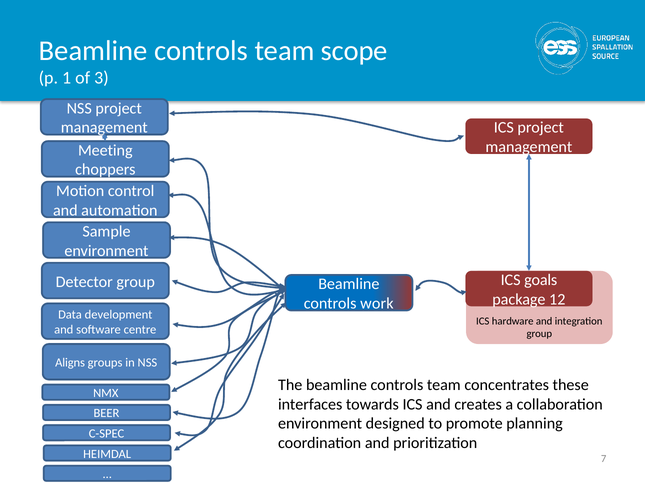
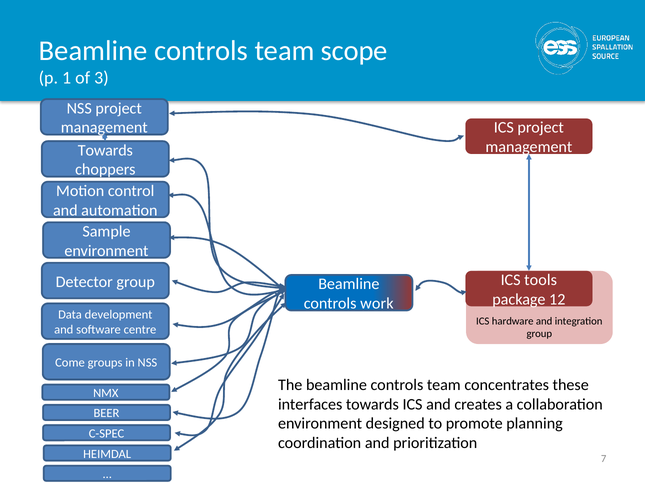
Meeting: Meeting -> Towards (105, 151)
goals: goals -> tools (541, 280)
Aligns: Aligns -> Come (70, 363)
